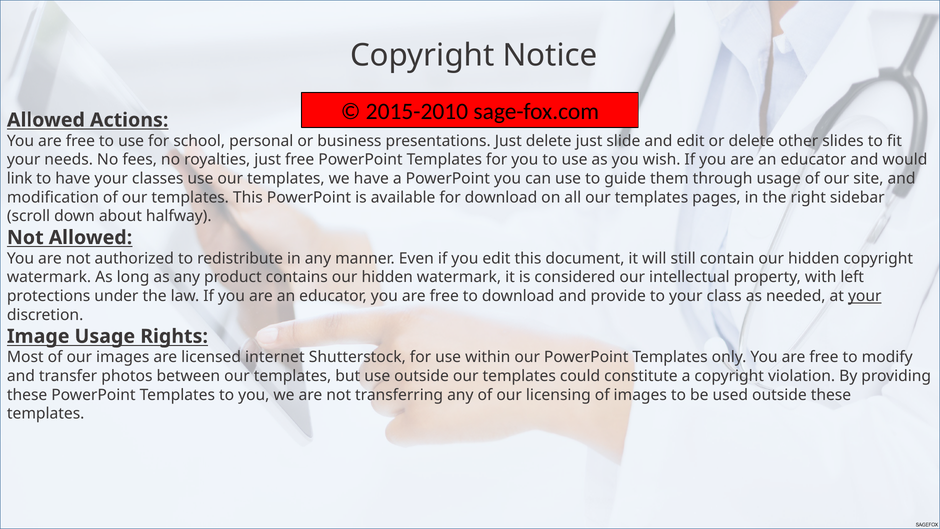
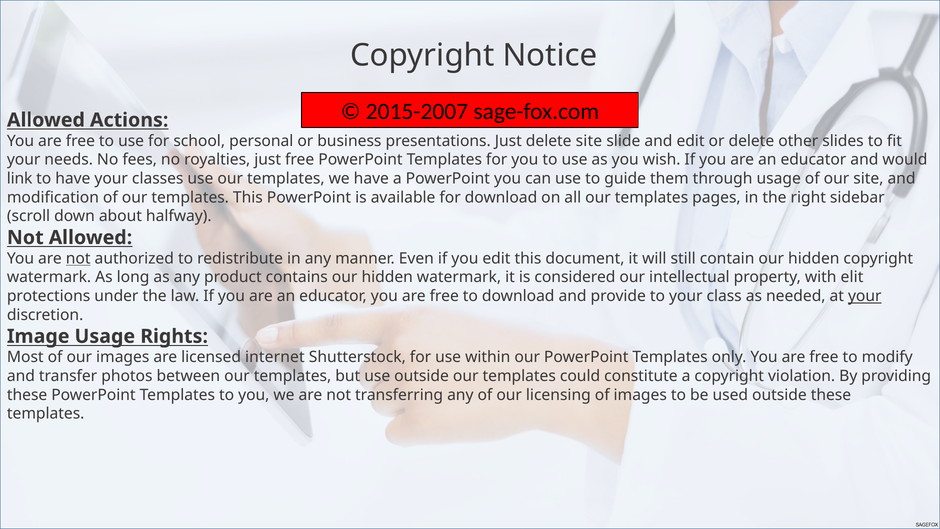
2015-2010: 2015-2010 -> 2015-2007 (417, 112)
delete just: just -> site (589, 141)
not underline: none -> present (78, 258)
left: left -> elit (852, 277)
